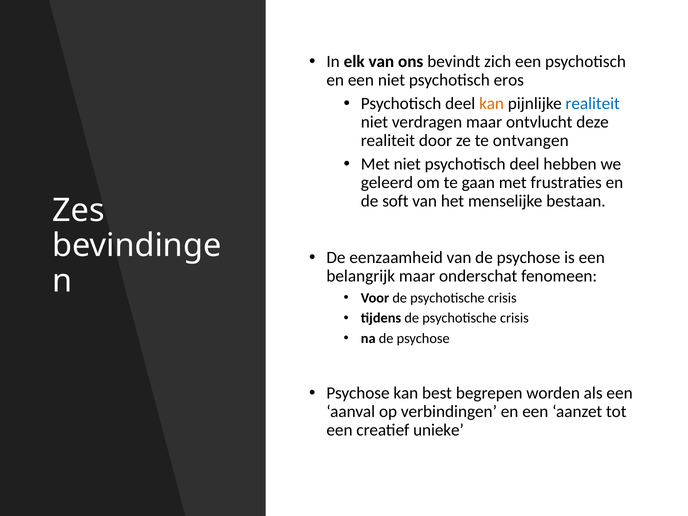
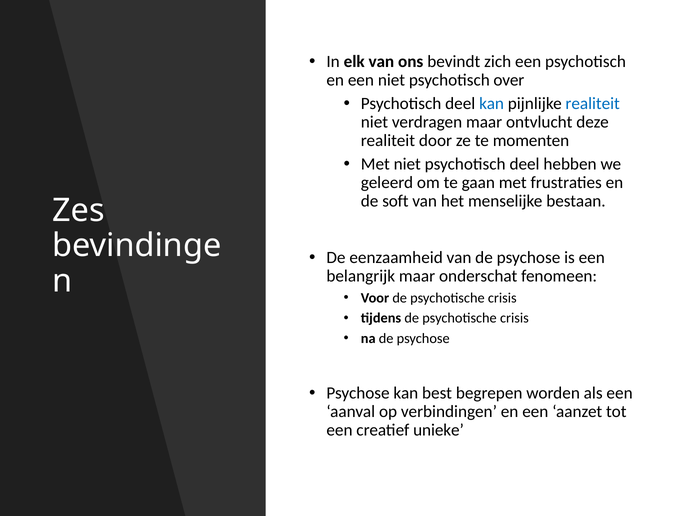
eros: eros -> over (509, 80)
kan colour: orange -> blue (492, 103)
ontvangen: ontvangen -> momenten (531, 141)
